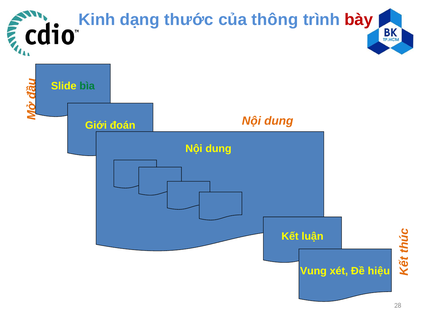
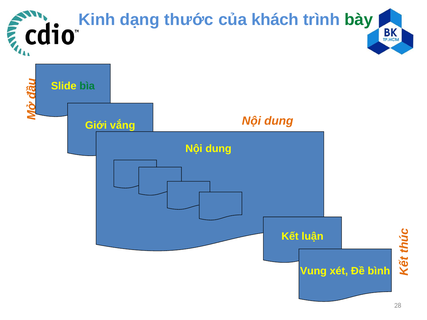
thông: thông -> khách (275, 20)
bày colour: red -> green (359, 20)
đoán: đoán -> vắng (123, 125)
hiệu: hiệu -> bình (379, 271)
